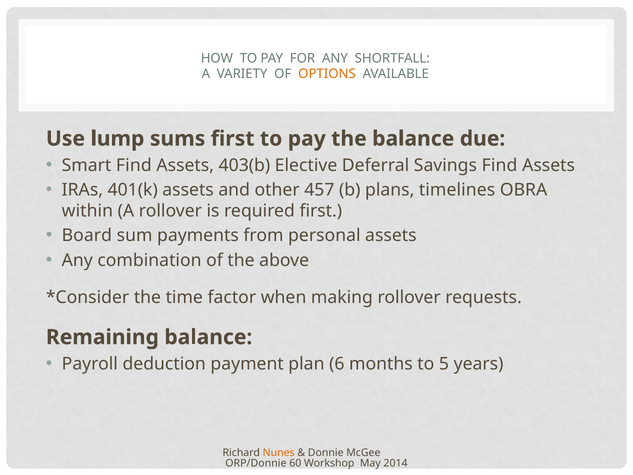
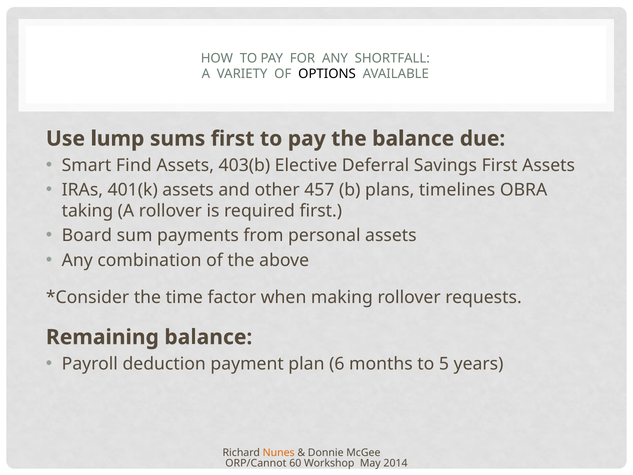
OPTIONS colour: orange -> black (327, 74)
Savings Find: Find -> First (500, 165)
within: within -> taking (87, 211)
ORP/Donnie: ORP/Donnie -> ORP/Cannot (256, 463)
